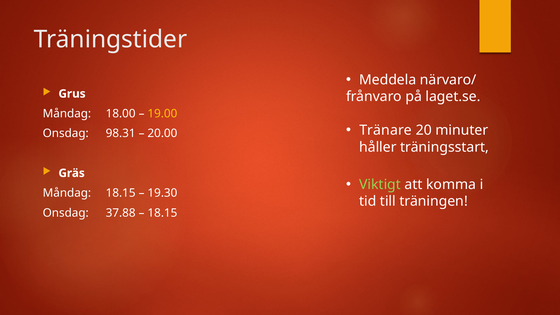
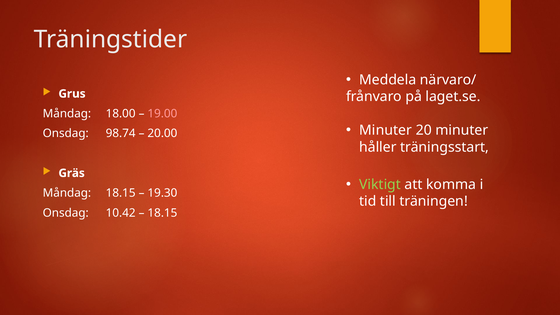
19.00 colour: yellow -> pink (162, 114)
Tränare: Tränare -> Minuter (386, 130)
98.31: 98.31 -> 98.74 (121, 133)
37.88: 37.88 -> 10.42 (121, 213)
